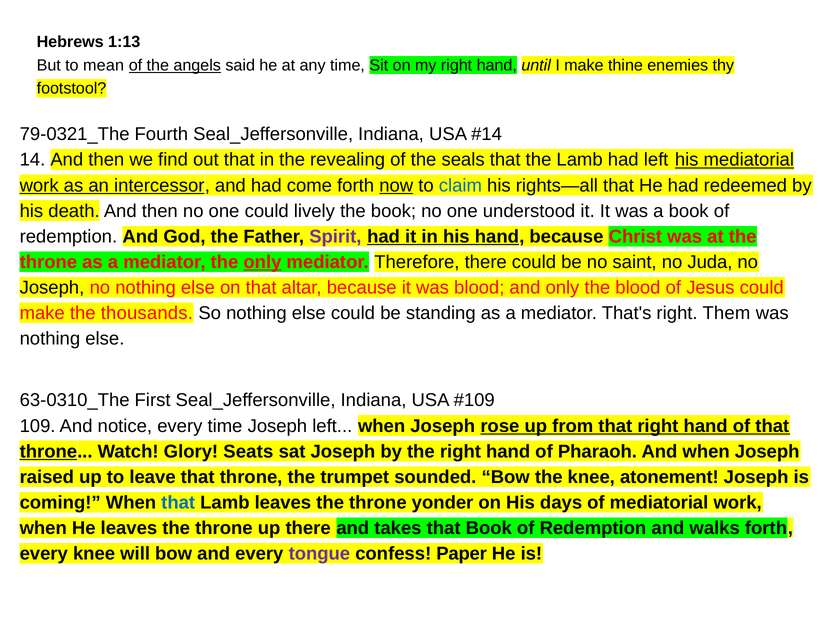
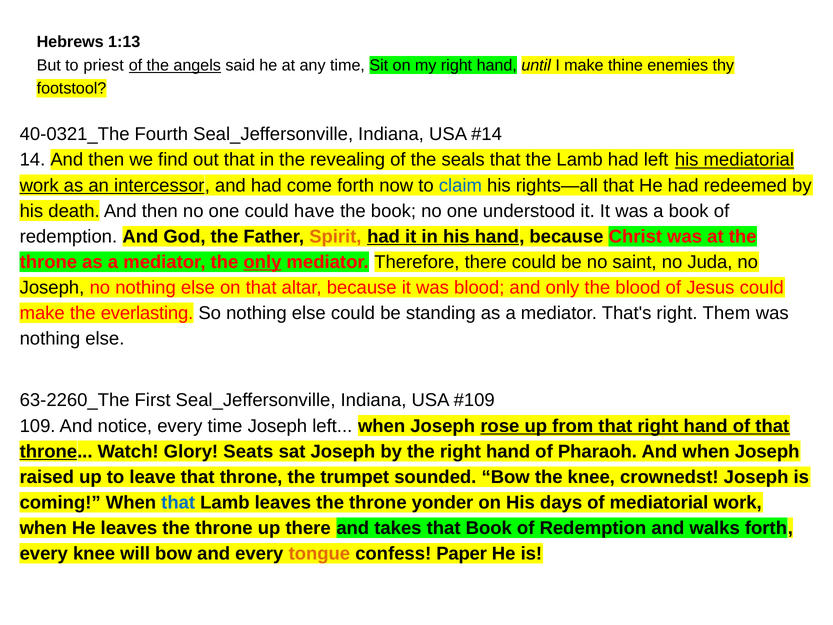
mean: mean -> priest (104, 65)
79-0321_The: 79-0321_The -> 40-0321_The (75, 134)
now underline: present -> none (396, 185)
lively: lively -> have (314, 211)
Spirit colour: purple -> orange (335, 236)
thousands: thousands -> everlasting (147, 313)
63-0310_The: 63-0310_The -> 63-2260_The (75, 400)
atonement: atonement -> crownedst (669, 477)
tongue colour: purple -> orange (319, 553)
